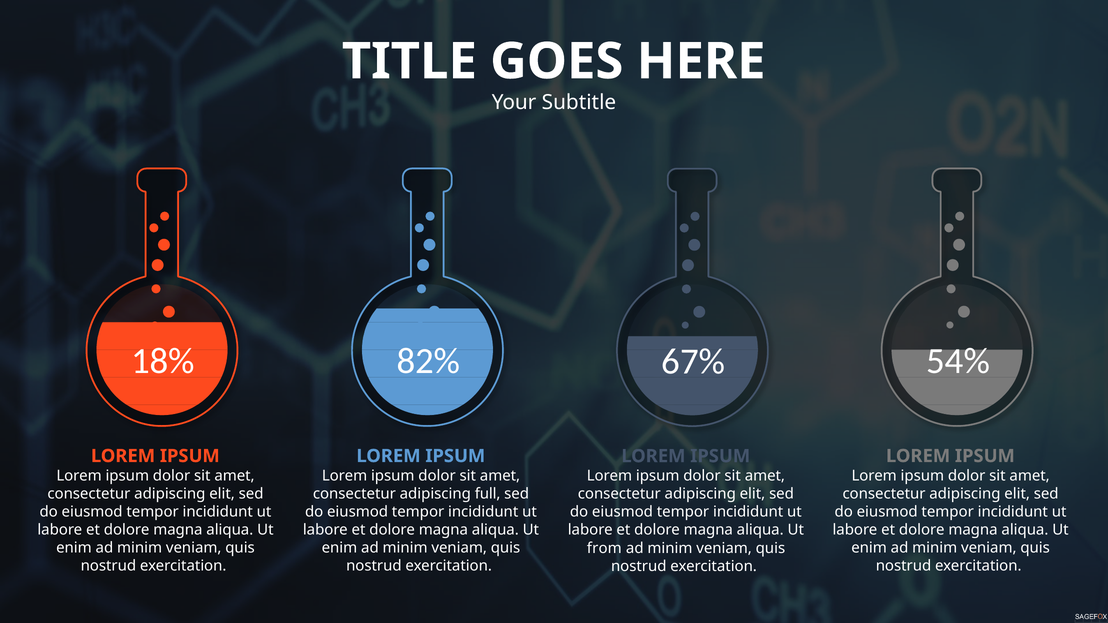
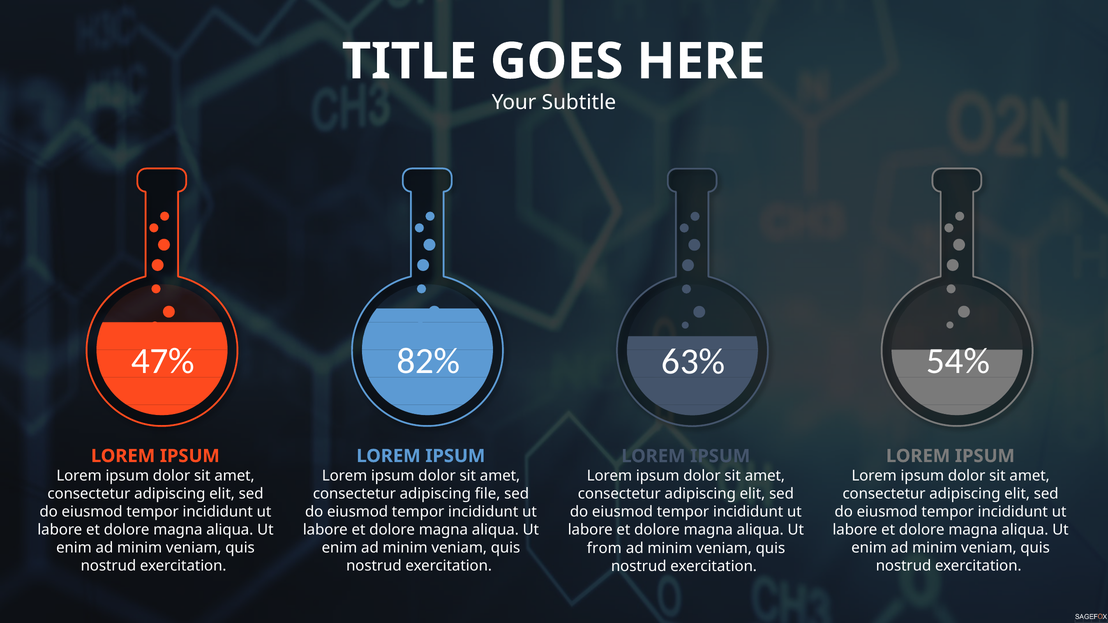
18%: 18% -> 47% (163, 361)
67%: 67% -> 63% (693, 361)
full: full -> file (488, 494)
